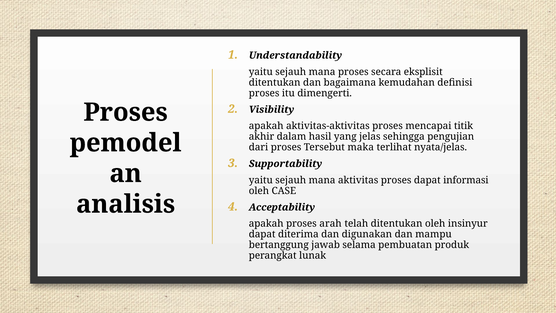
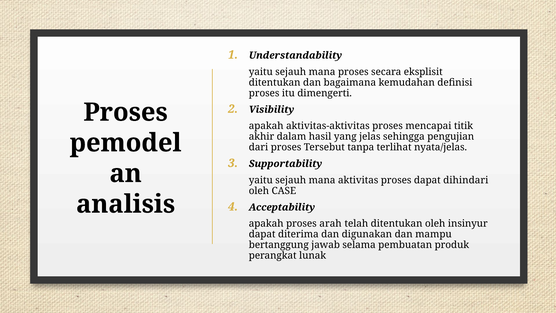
maka: maka -> tanpa (361, 147)
informasi: informasi -> dihindari (466, 180)
